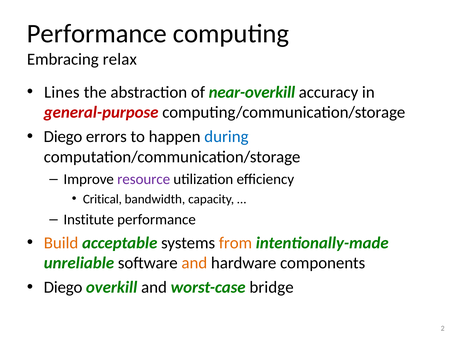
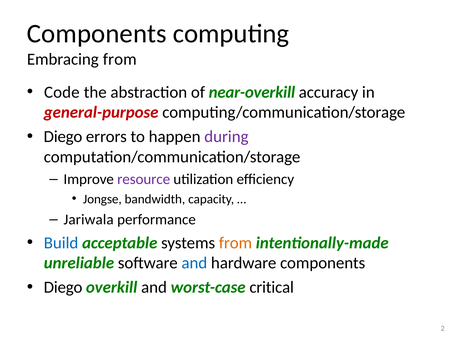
Performance: Performance -> Components (97, 34)
Embracing relax: relax -> from (120, 59)
Lines: Lines -> Code (62, 92)
during colour: blue -> purple (226, 137)
Critical: Critical -> Jongse (102, 199)
Institute: Institute -> Jariwala (89, 219)
Build colour: orange -> blue (61, 243)
and colour: orange -> blue (194, 263)
bridge: bridge -> critical (272, 287)
